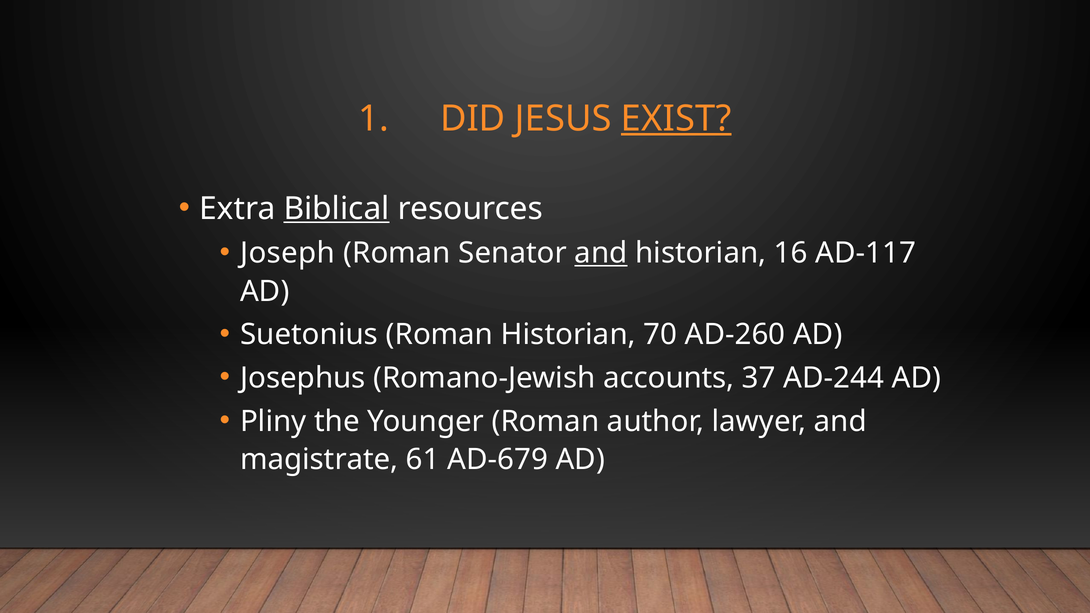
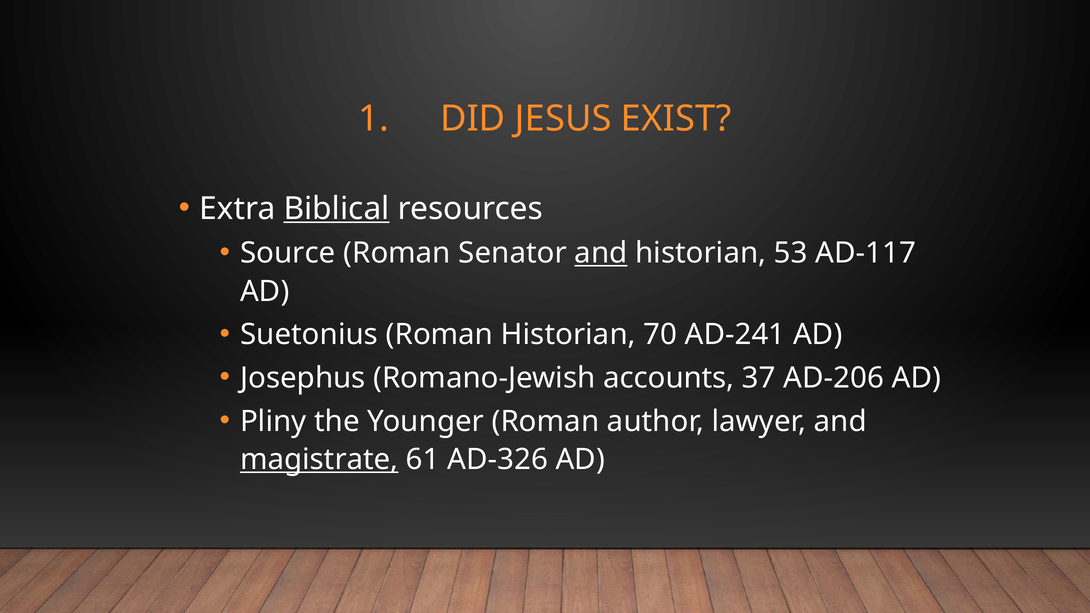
EXIST underline: present -> none (676, 119)
Joseph: Joseph -> Source (288, 253)
16: 16 -> 53 (791, 253)
AD-260: AD-260 -> AD-241 (735, 335)
AD-244: AD-244 -> AD-206 (834, 378)
magistrate underline: none -> present (319, 460)
AD-679: AD-679 -> AD-326 (498, 460)
